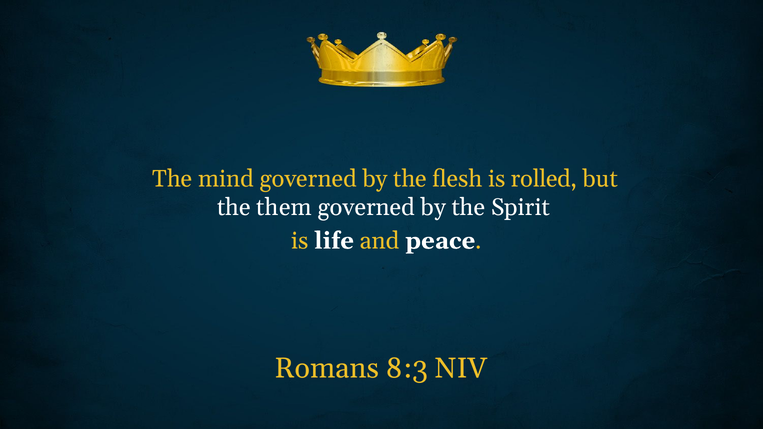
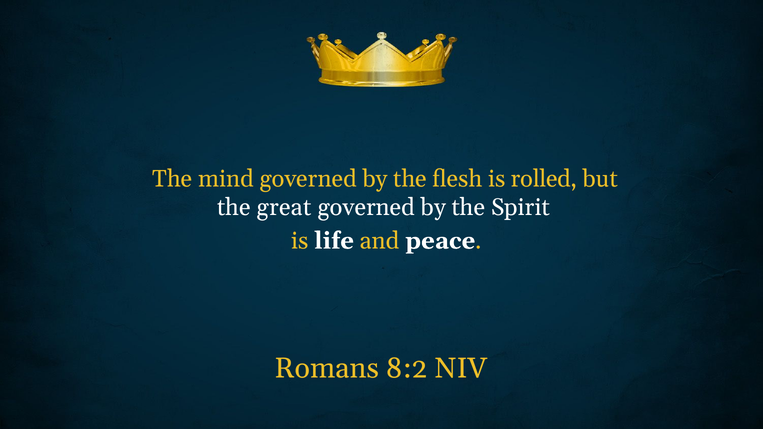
them: them -> great (284, 207)
8:3: 8:3 -> 8:2 (407, 369)
